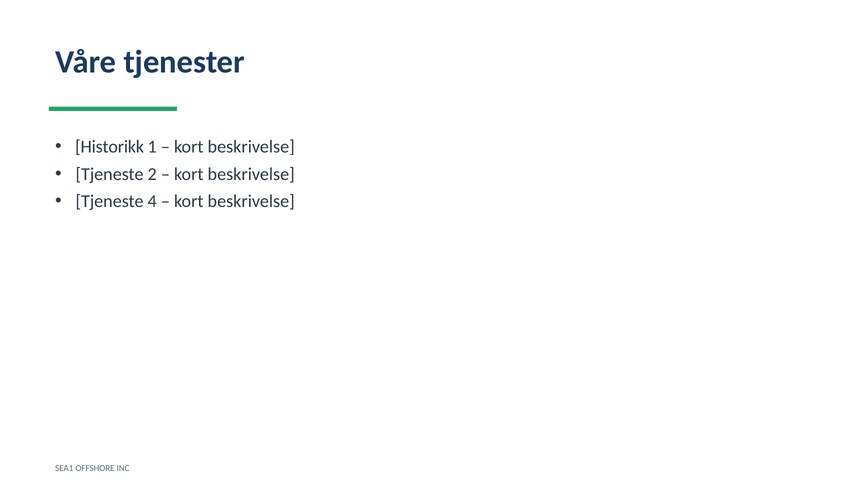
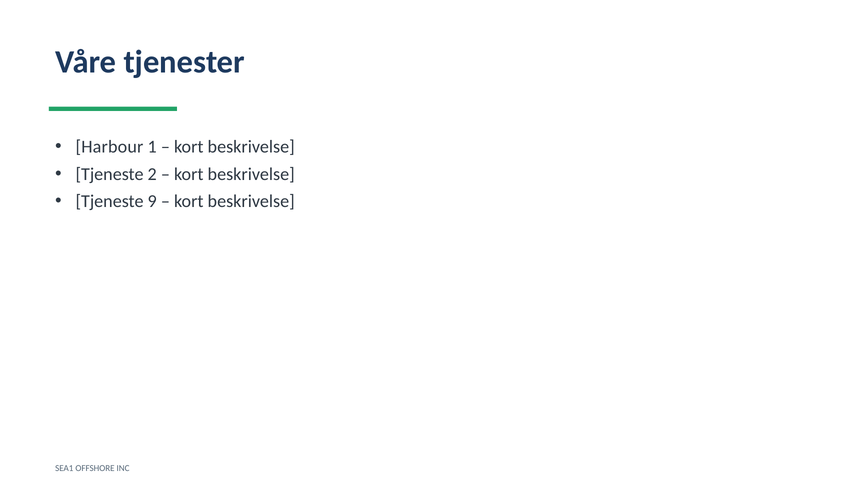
Historikk: Historikk -> Harbour (109, 147)
4: 4 -> 9 (152, 201)
